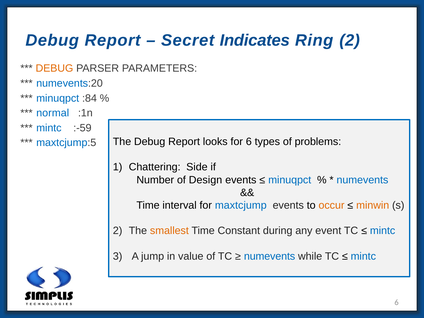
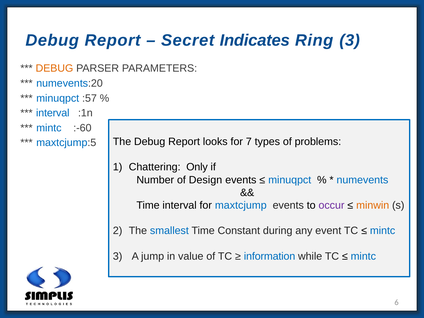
Ring 2: 2 -> 3 (350, 40)
:84: :84 -> :57 (89, 98)
normal: normal -> interval (53, 113)
:-59: :-59 -> :-60 (82, 128)
for 6: 6 -> 7 (249, 142)
Side: Side -> Only (197, 167)
occur colour: orange -> purple (331, 205)
smallest colour: orange -> blue (169, 231)
numevents: numevents -> information (270, 256)
